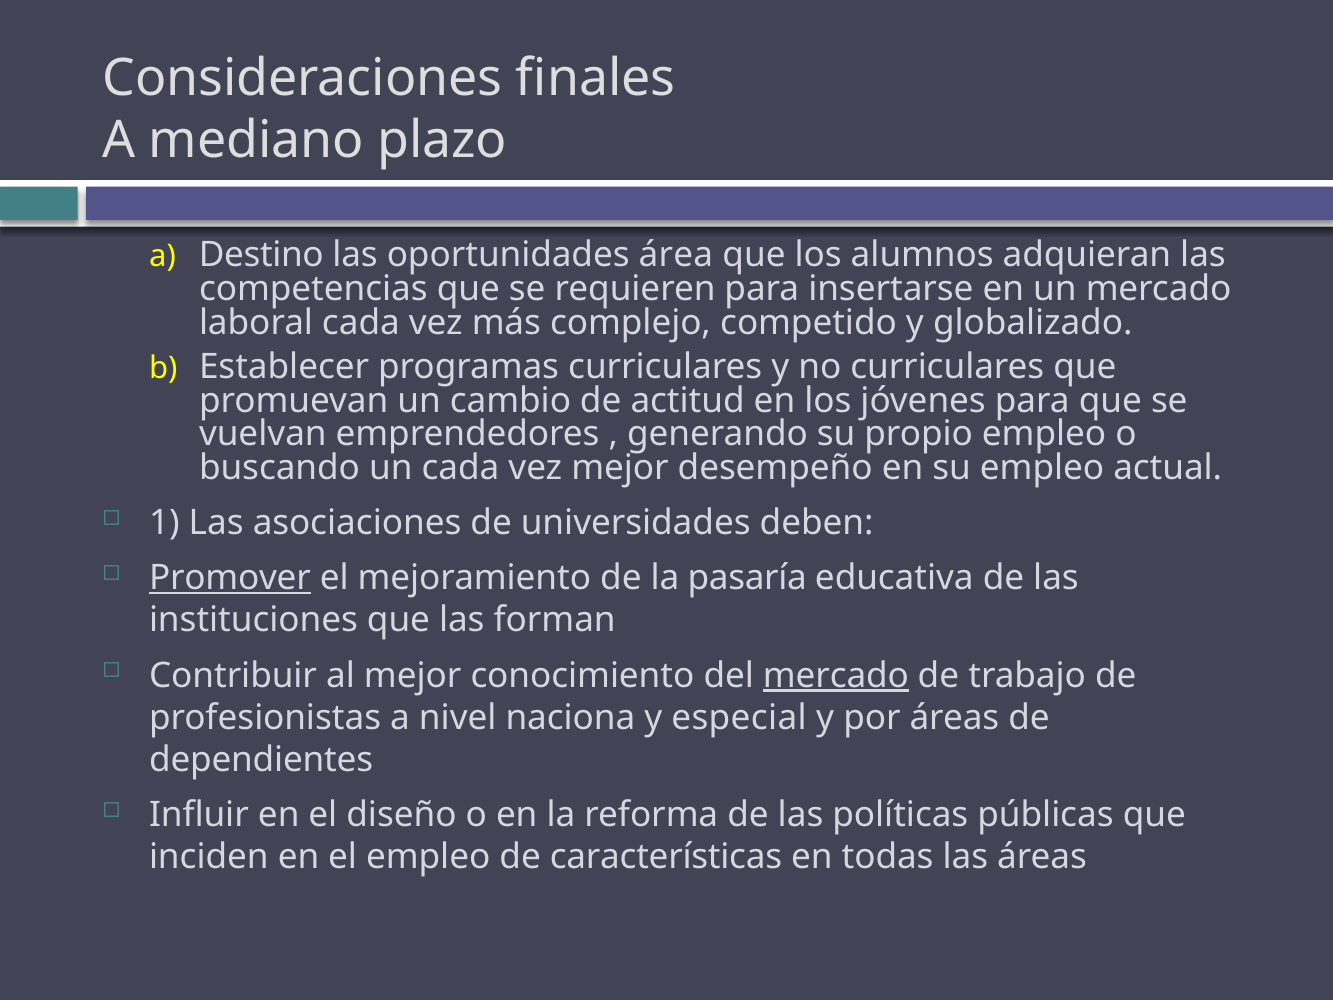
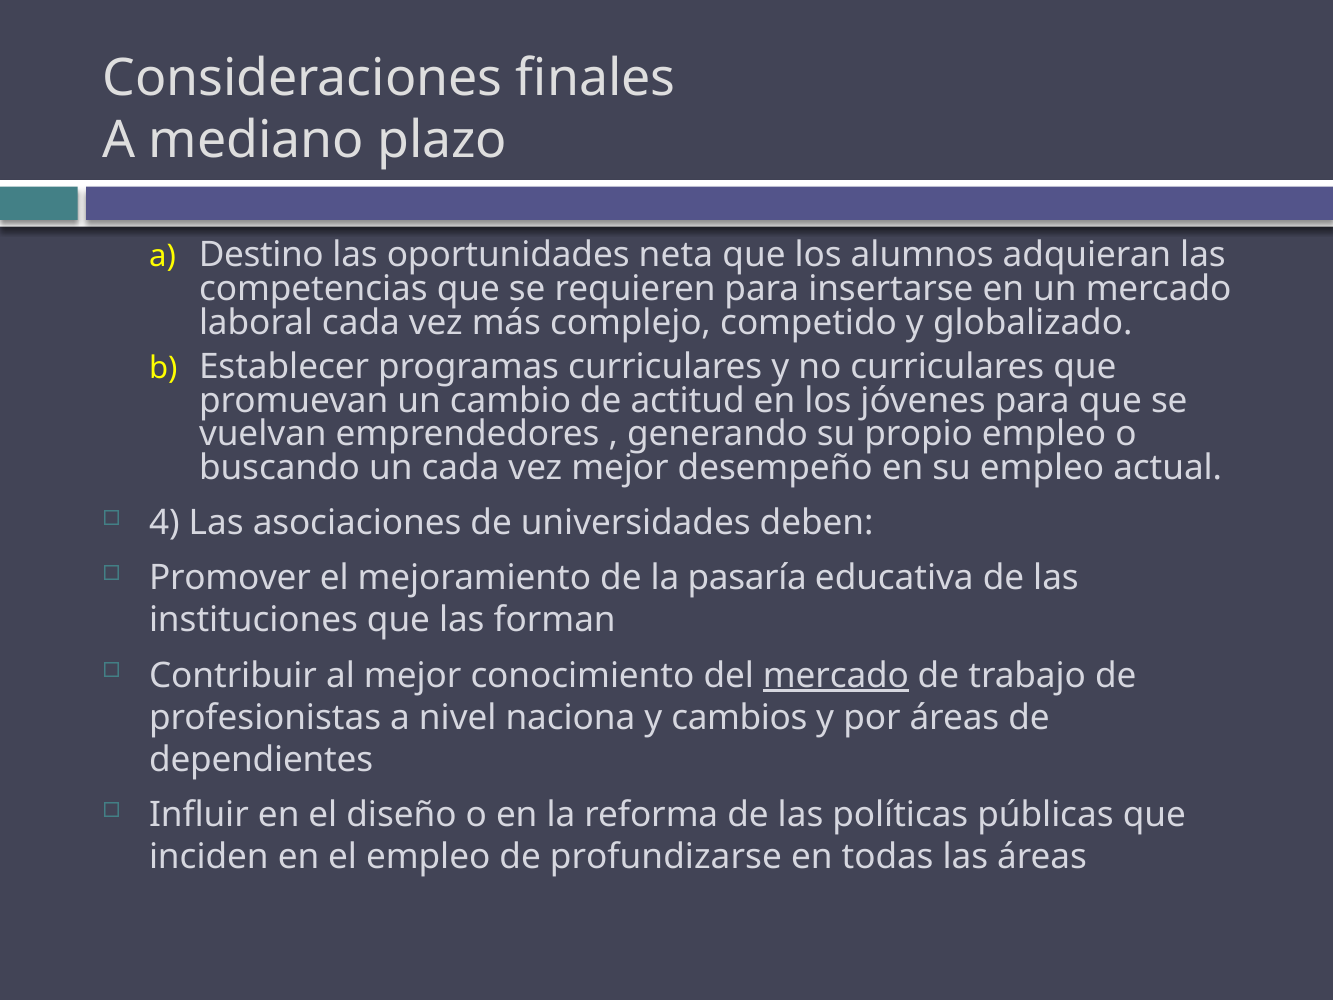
área: área -> neta (676, 255)
1: 1 -> 4 (164, 523)
Promover underline: present -> none (230, 578)
especial: especial -> cambios (739, 717)
características: características -> profundizarse (666, 857)
